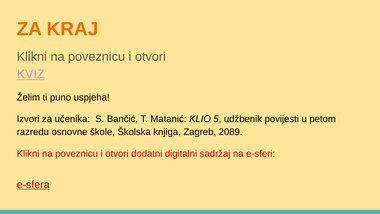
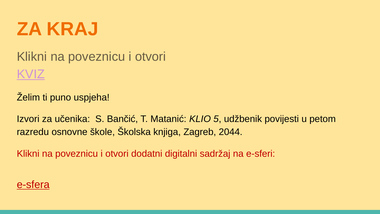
2089: 2089 -> 2044 (231, 132)
